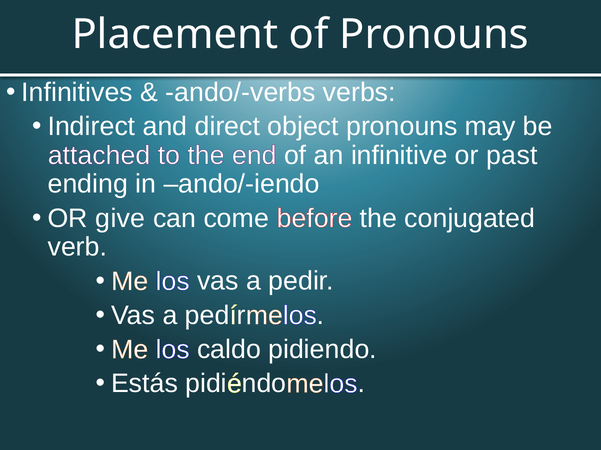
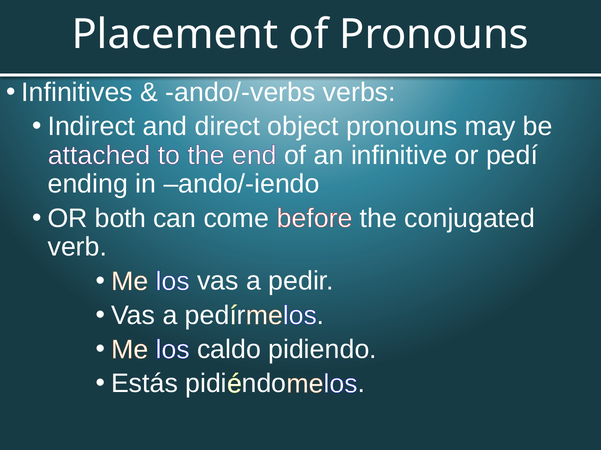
past: past -> pedí (512, 155)
give: give -> both (121, 219)
